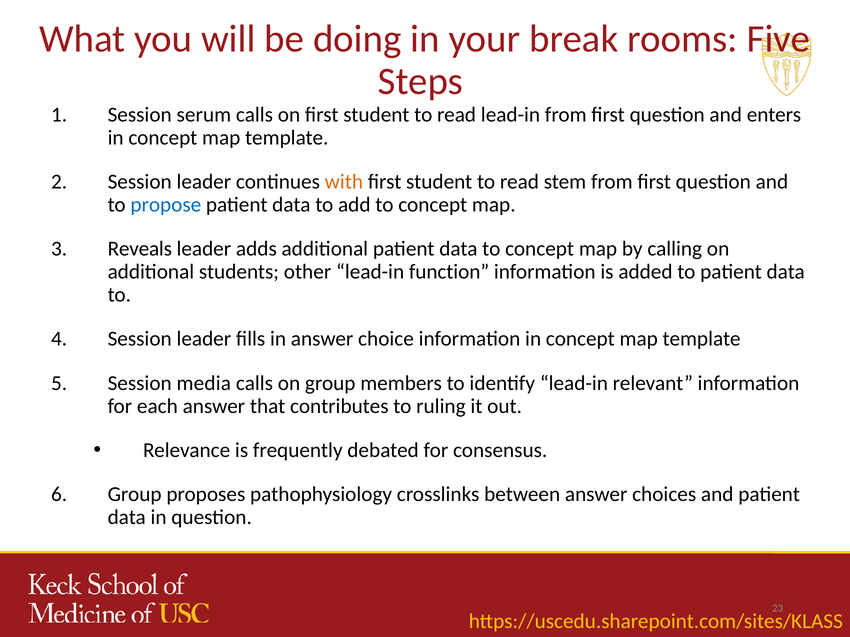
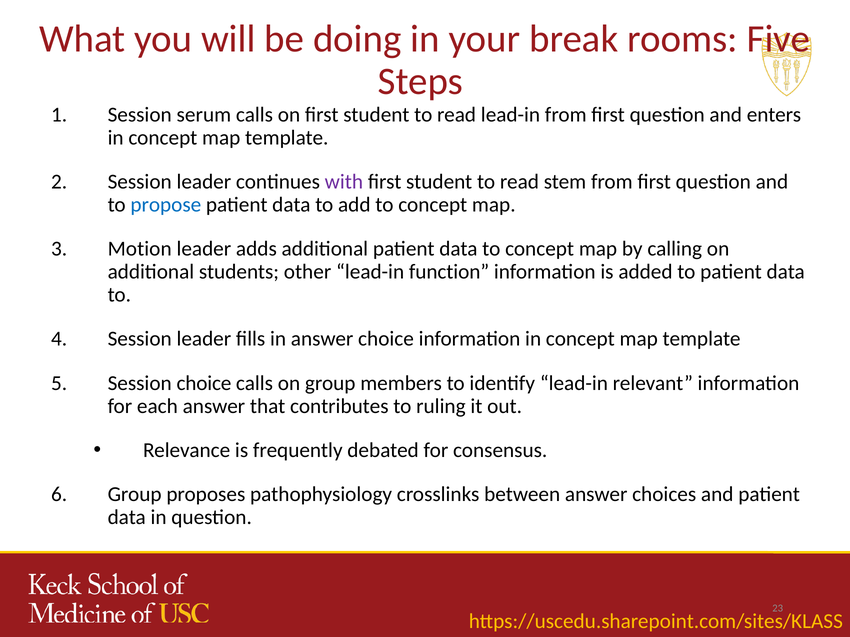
with colour: orange -> purple (344, 182)
Reveals: Reveals -> Motion (140, 249)
Session media: media -> choice (204, 383)
